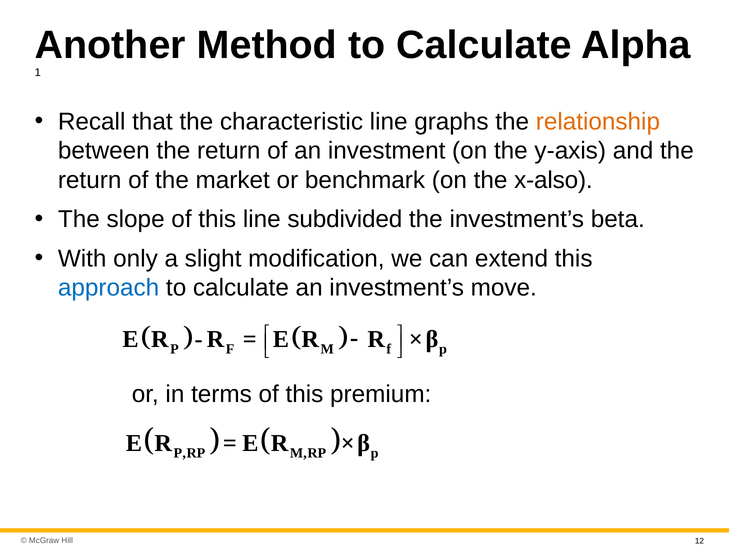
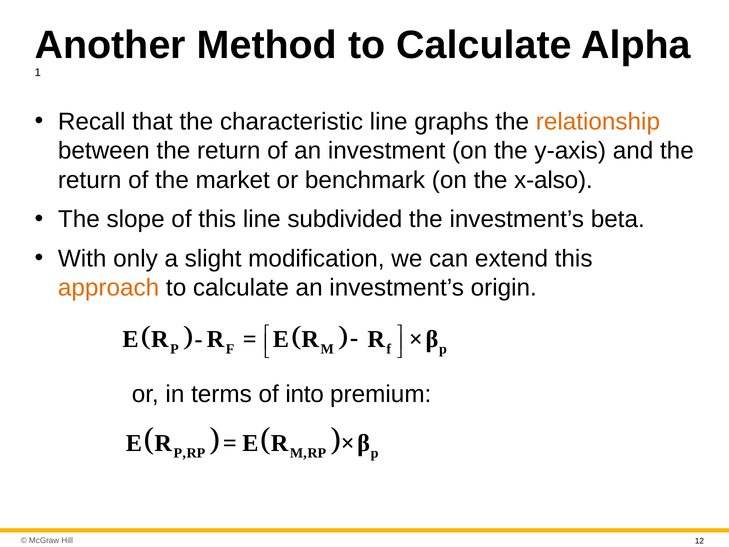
approach colour: blue -> orange (109, 288)
move: move -> origin (504, 288)
terms of this: this -> into (305, 394)
